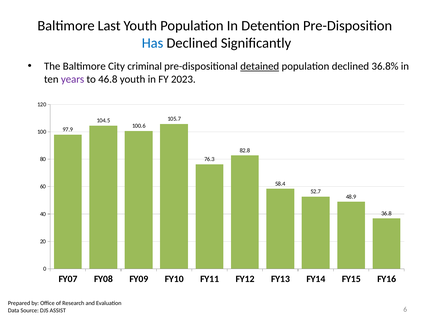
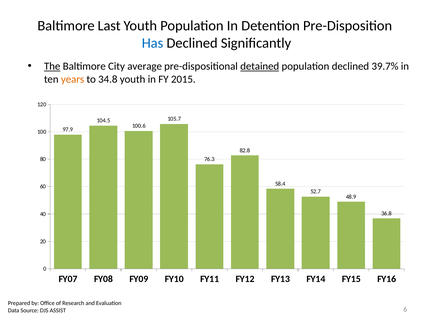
The underline: none -> present (52, 66)
criminal: criminal -> average (145, 66)
36.8%: 36.8% -> 39.7% (385, 66)
years colour: purple -> orange (73, 79)
46.8: 46.8 -> 34.8 (108, 79)
2023: 2023 -> 2015 (183, 79)
